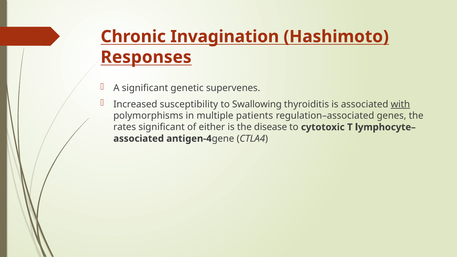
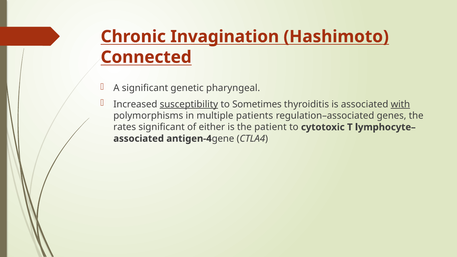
Responses: Responses -> Connected (146, 57)
supervenes: supervenes -> pharyngeal (233, 88)
susceptibility underline: none -> present (189, 104)
Swallowing: Swallowing -> Sometimes (257, 104)
disease: disease -> patient (270, 127)
